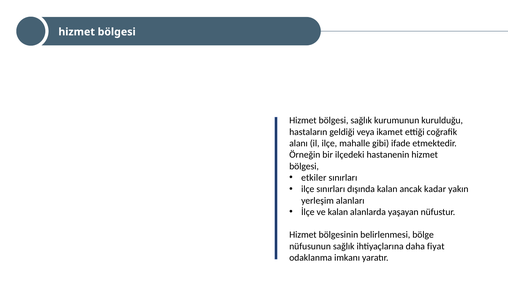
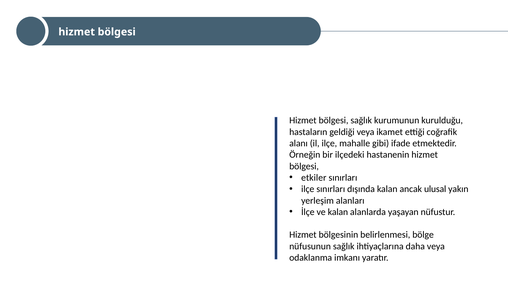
kadar: kadar -> ulusal (435, 189)
daha fiyat: fiyat -> veya (436, 246)
